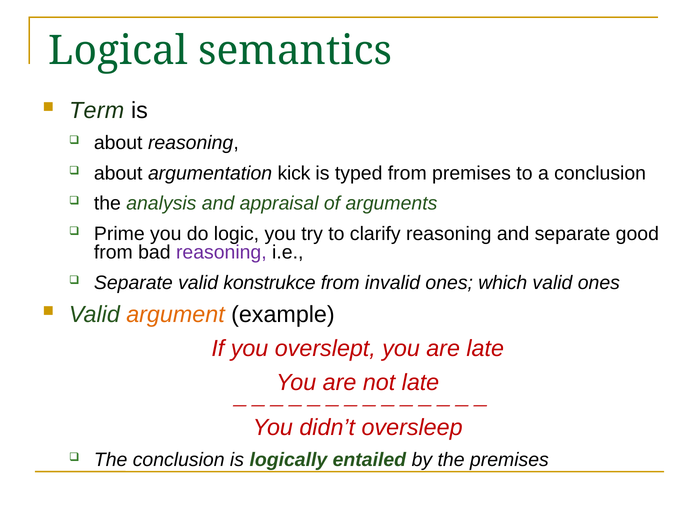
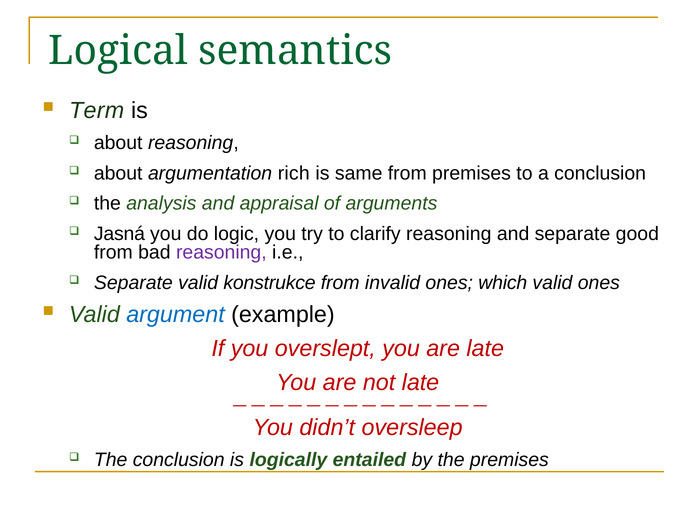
kick: kick -> rich (294, 173)
typed: typed -> same (359, 173)
Prime: Prime -> Jasná (119, 234)
argument colour: orange -> blue (175, 315)
